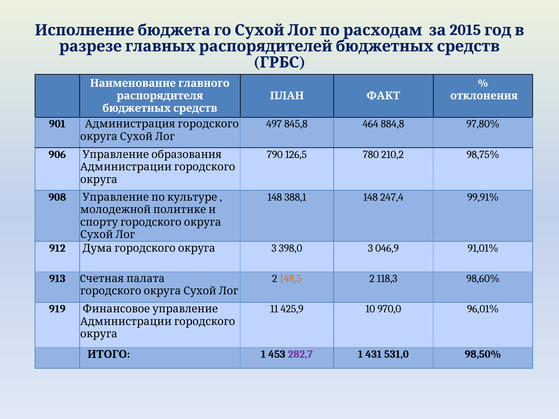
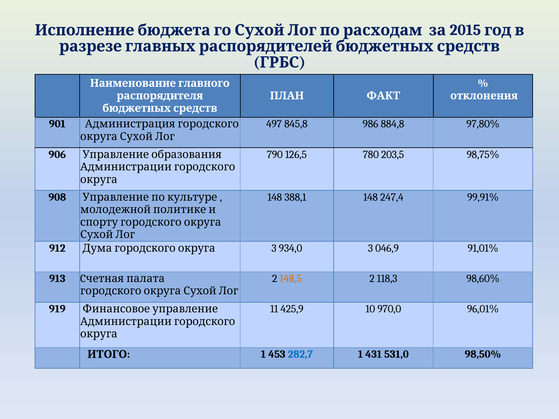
464: 464 -> 986 (370, 124)
210,2: 210,2 -> 203,5 (393, 155)
398,0: 398,0 -> 934,0 (291, 248)
282,7 colour: purple -> blue (300, 354)
